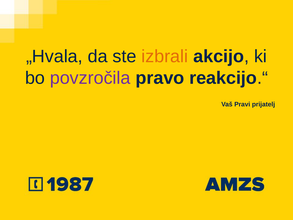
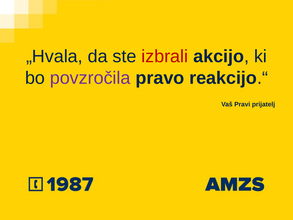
izbrali colour: orange -> red (165, 56)
